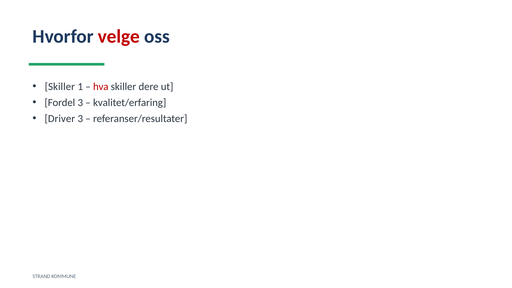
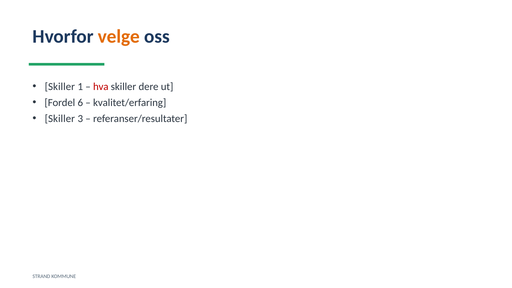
velge colour: red -> orange (119, 37)
Fordel 3: 3 -> 6 (80, 103)
Driver: Driver -> Skiller (60, 119)
